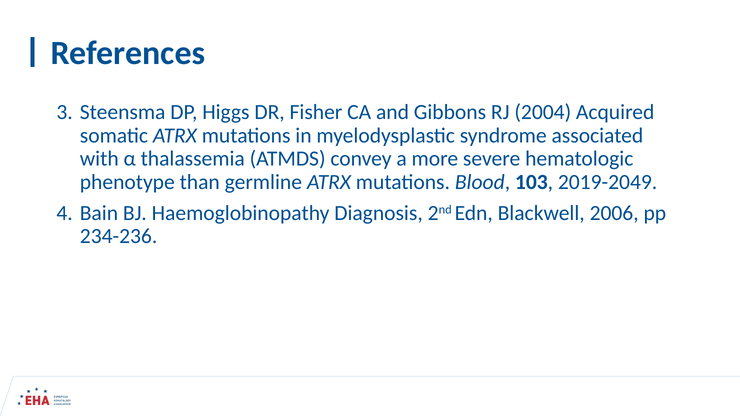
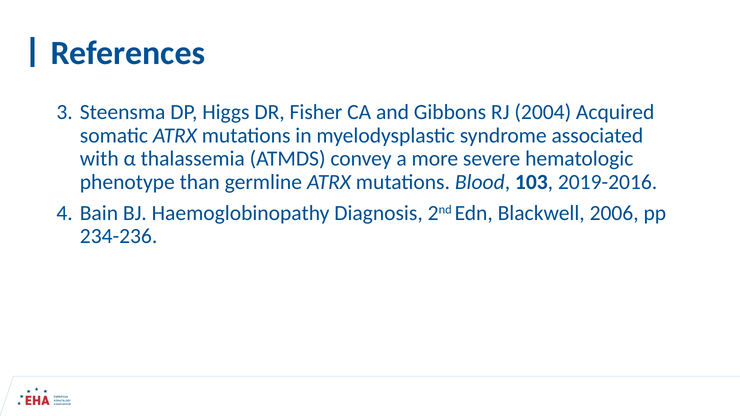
2019-2049: 2019-2049 -> 2019-2016 (608, 182)
